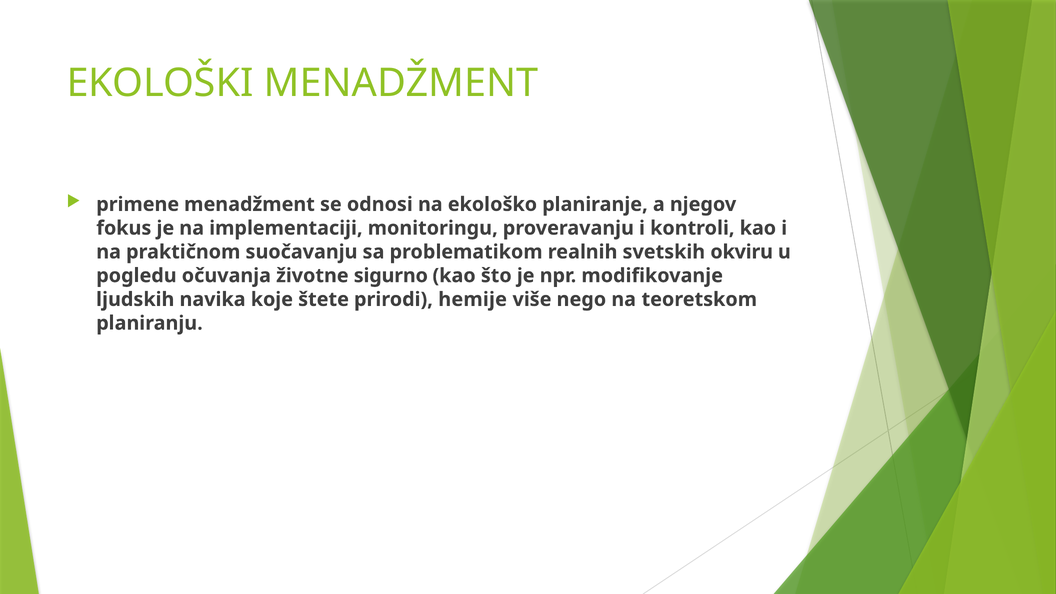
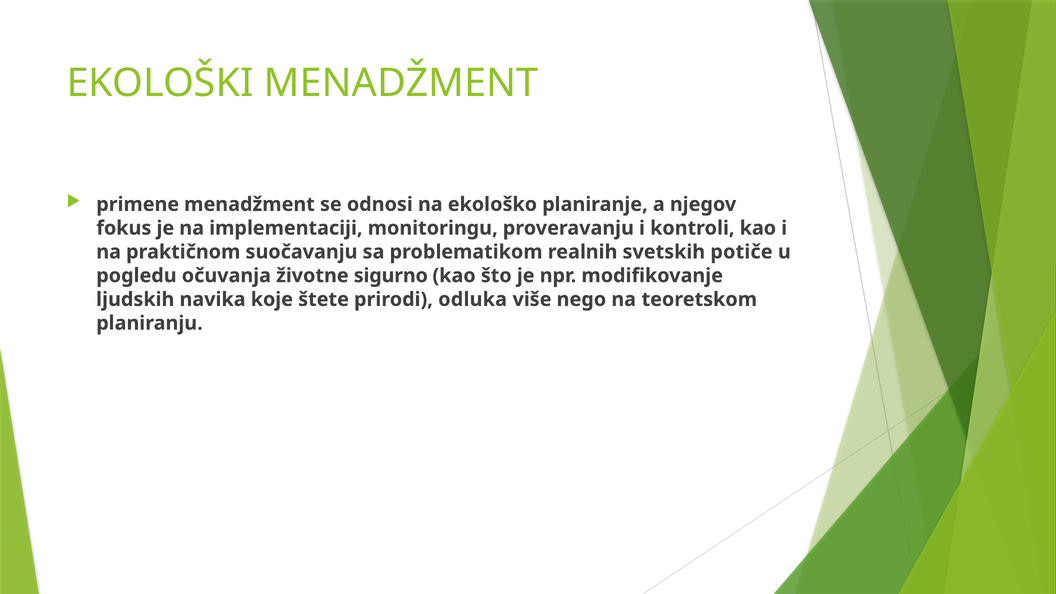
okviru: okviru -> potiče (741, 252)
hemije: hemije -> odluka (473, 299)
